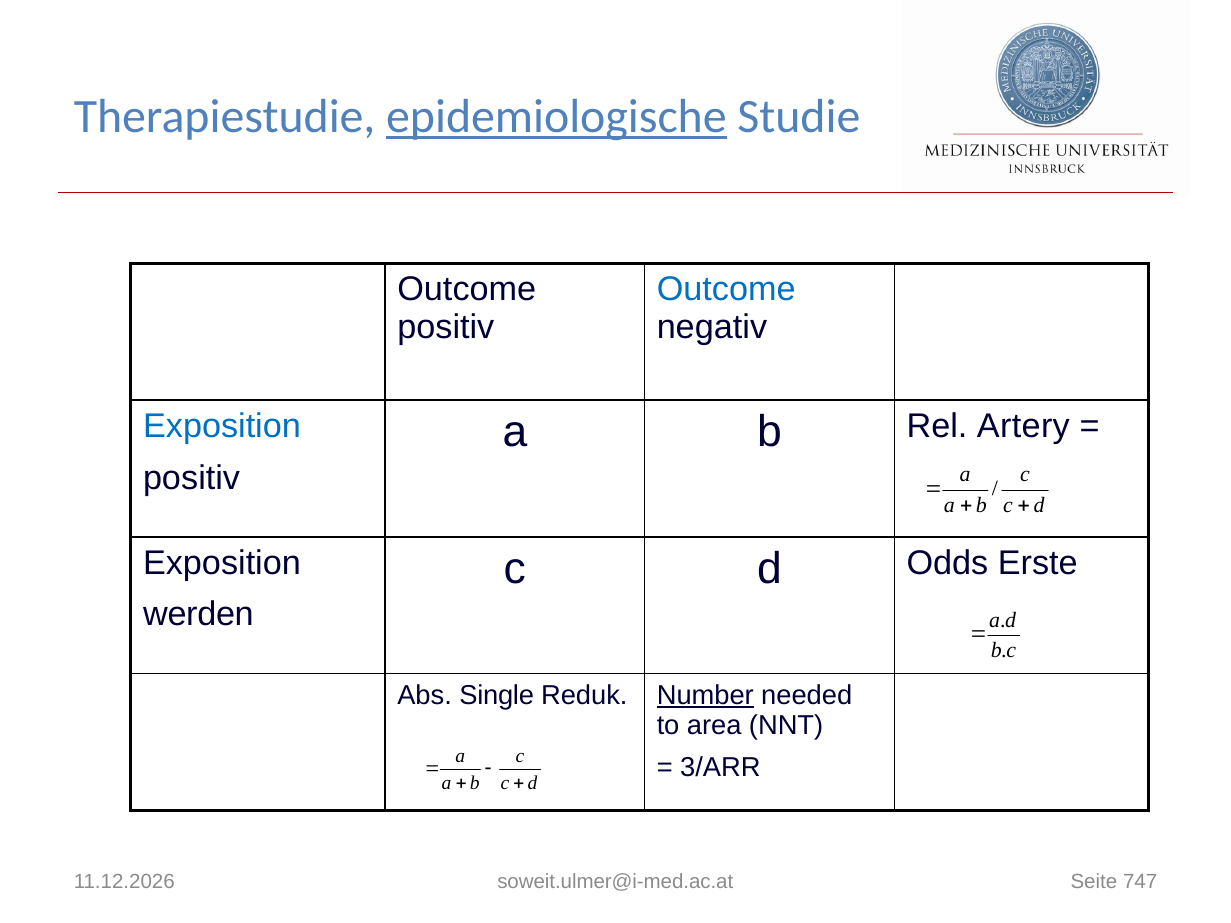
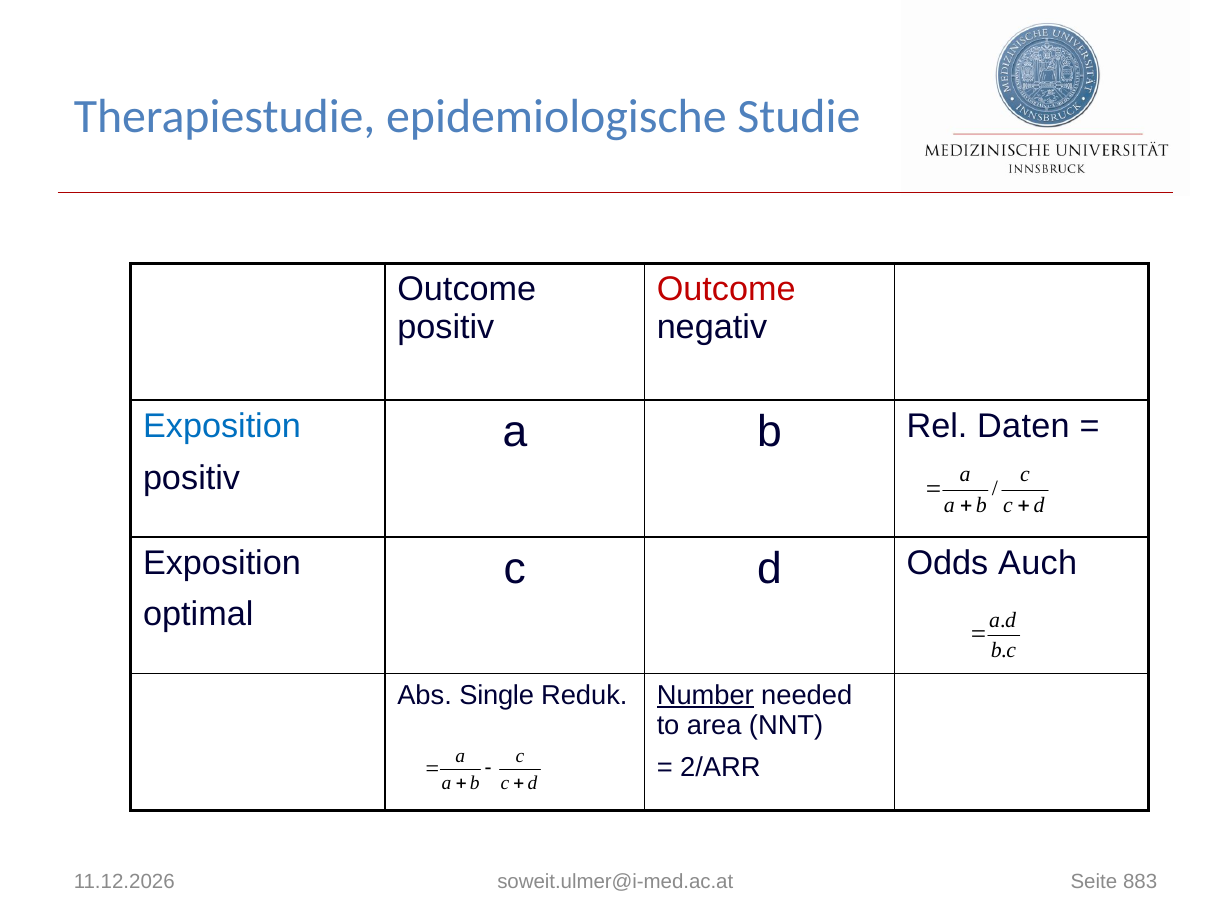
epidemiologische underline: present -> none (556, 117)
Outcome colour: blue -> red (726, 289)
Artery: Artery -> Daten (1023, 426)
Erste: Erste -> Auch (1038, 563)
werden: werden -> optimal (198, 615)
3/ARR: 3/ARR -> 2/ARR (720, 767)
747: 747 -> 883 (1140, 882)
